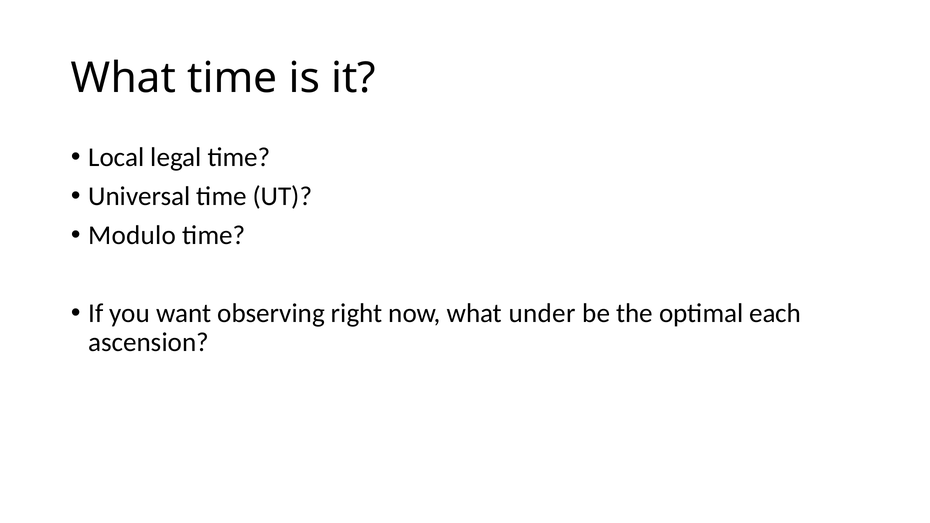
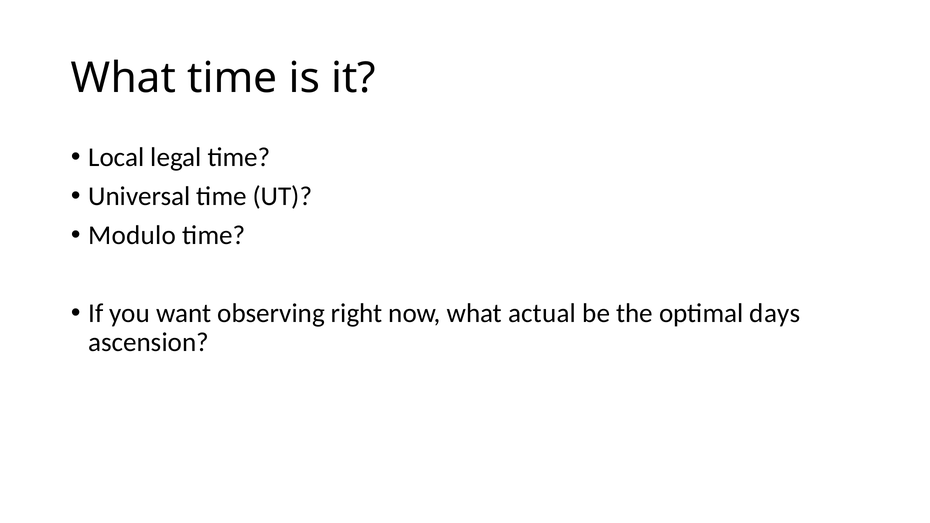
under: under -> actual (542, 313)
each: each -> days (775, 313)
